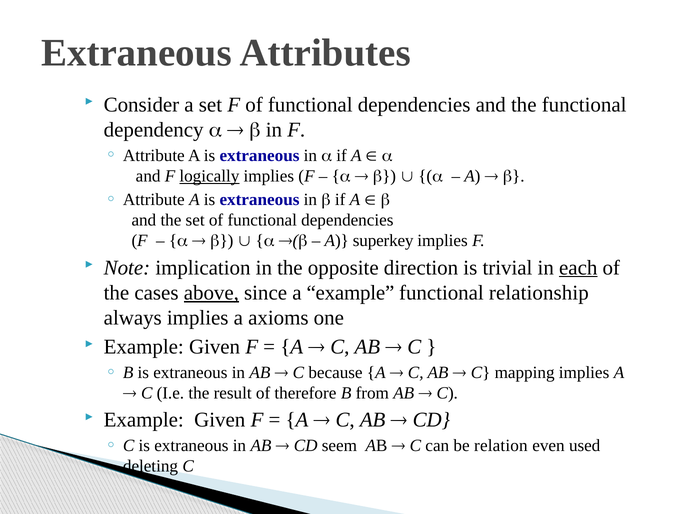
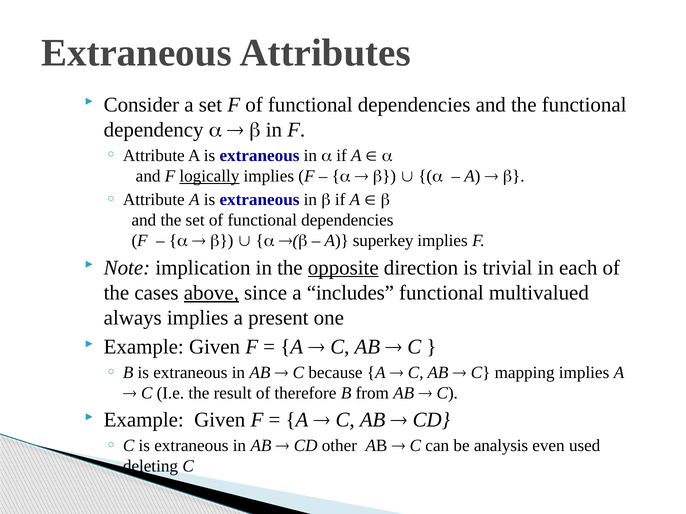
opposite underline: none -> present (343, 268)
each underline: present -> none (578, 268)
a example: example -> includes (350, 293)
relationship: relationship -> multivalued (539, 293)
axioms: axioms -> present (278, 318)
seem: seem -> other (339, 446)
relation: relation -> analysis (501, 446)
